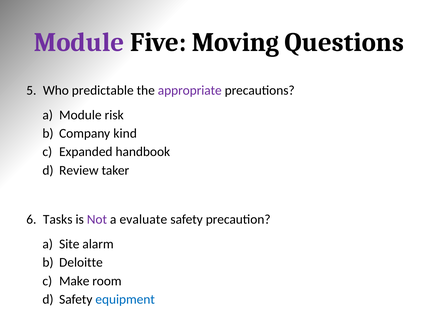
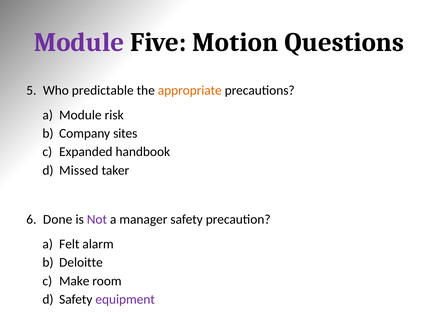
Moving: Moving -> Motion (235, 42)
appropriate colour: purple -> orange (190, 90)
kind: kind -> sites (125, 133)
Review: Review -> Missed (79, 170)
Tasks: Tasks -> Done (58, 219)
evaluate: evaluate -> manager (143, 219)
Site: Site -> Felt (69, 244)
equipment colour: blue -> purple (125, 299)
